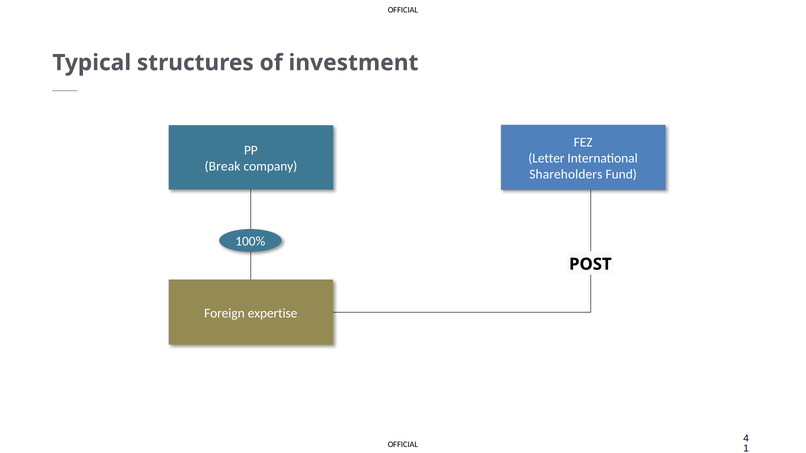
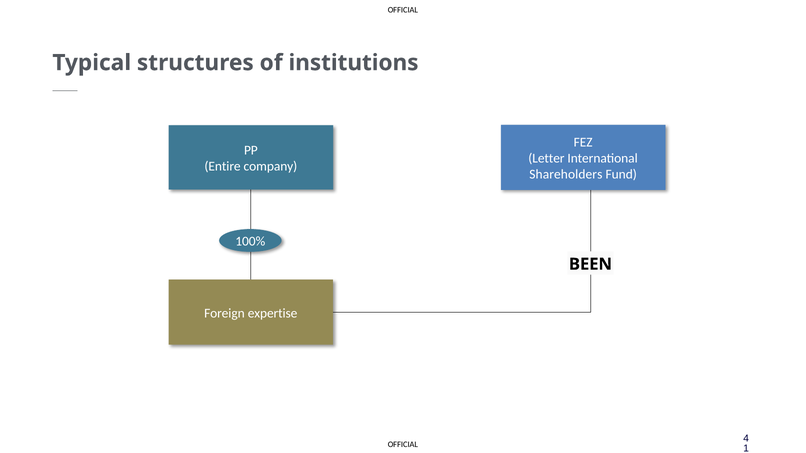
investment: investment -> institutions (354, 63)
Break: Break -> Entire (223, 167)
POST: POST -> BEEN (590, 264)
